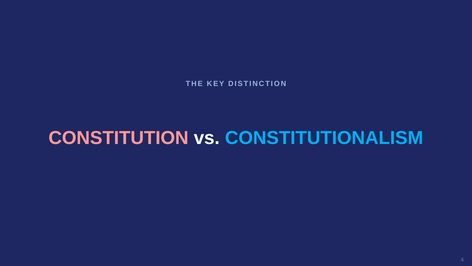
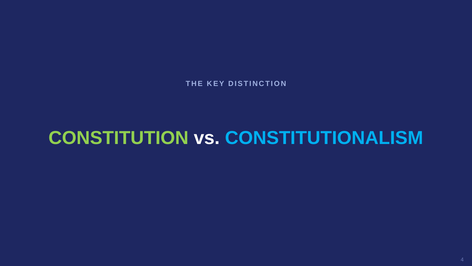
CONSTITUTION colour: pink -> light green (119, 138)
